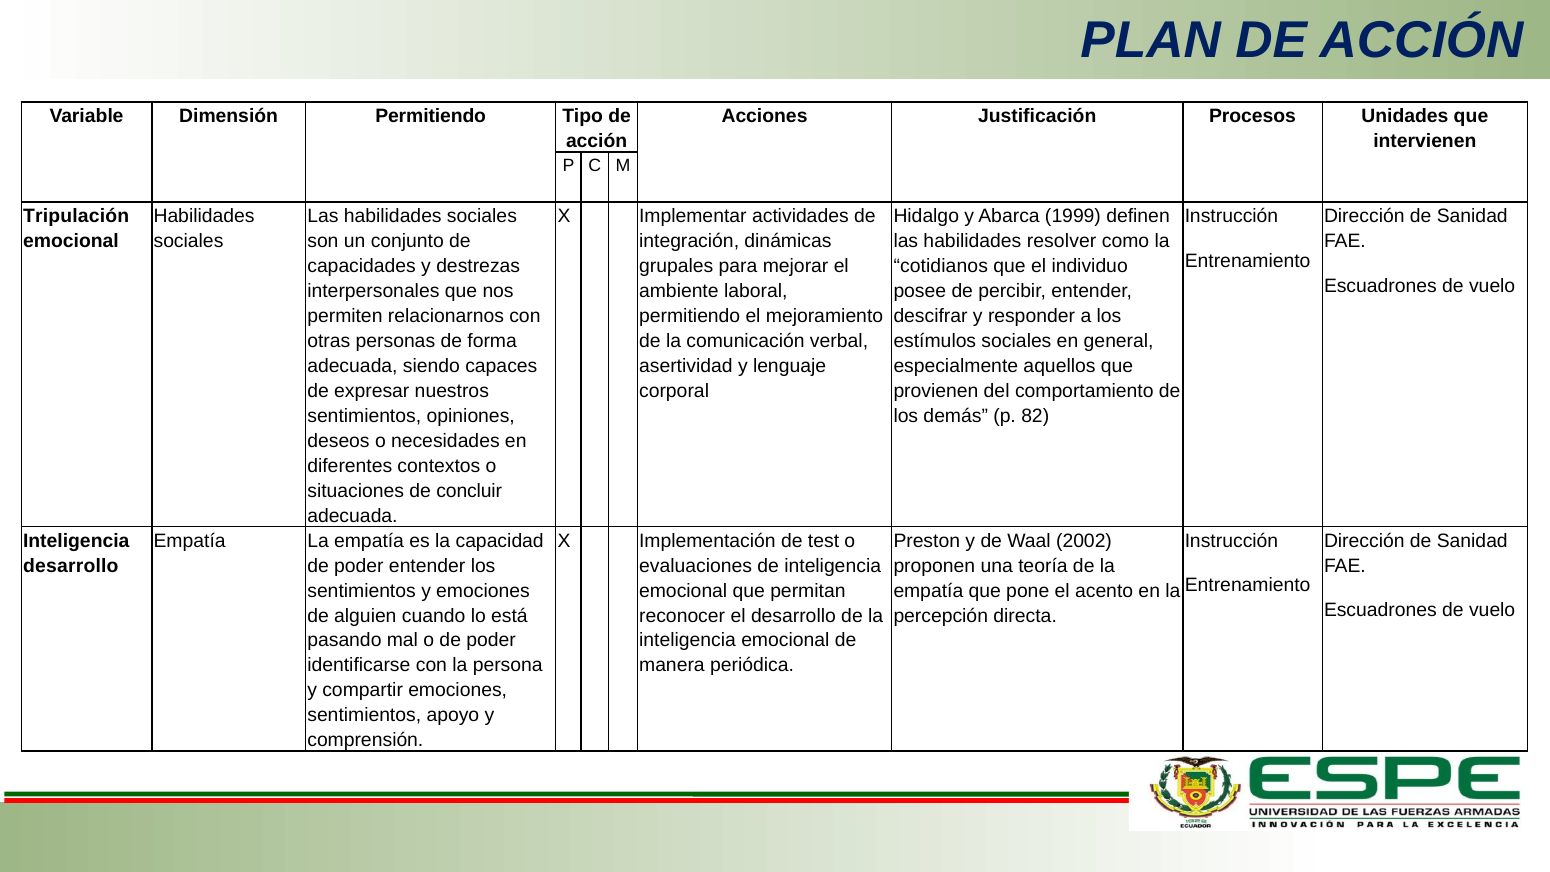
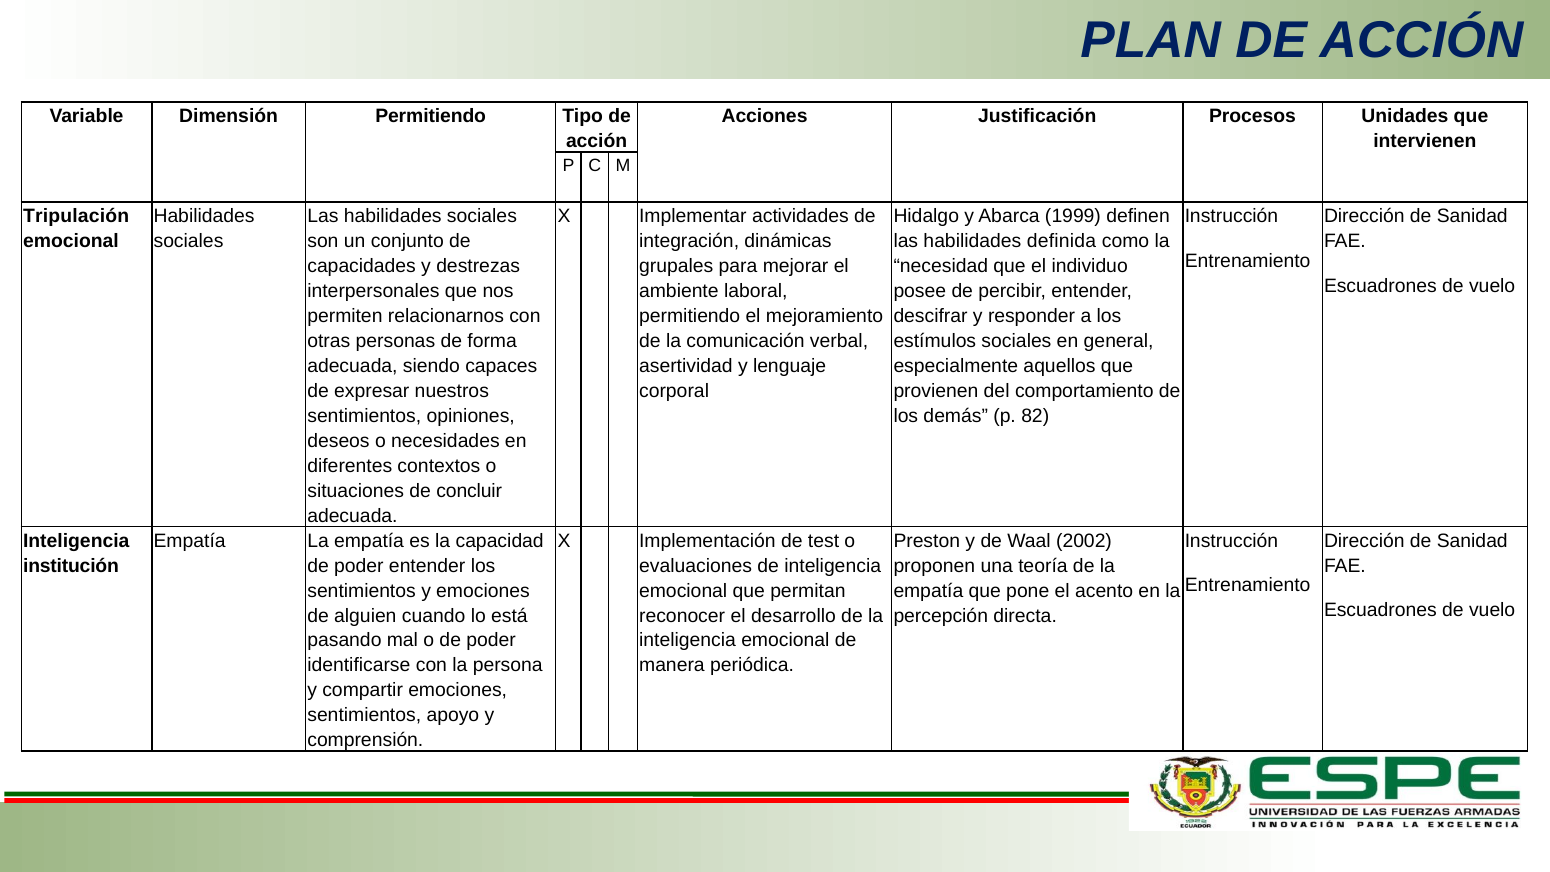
resolver: resolver -> definida (1062, 241)
cotidianos: cotidianos -> necesidad (941, 266)
desarrollo: desarrollo -> institución (71, 566)
